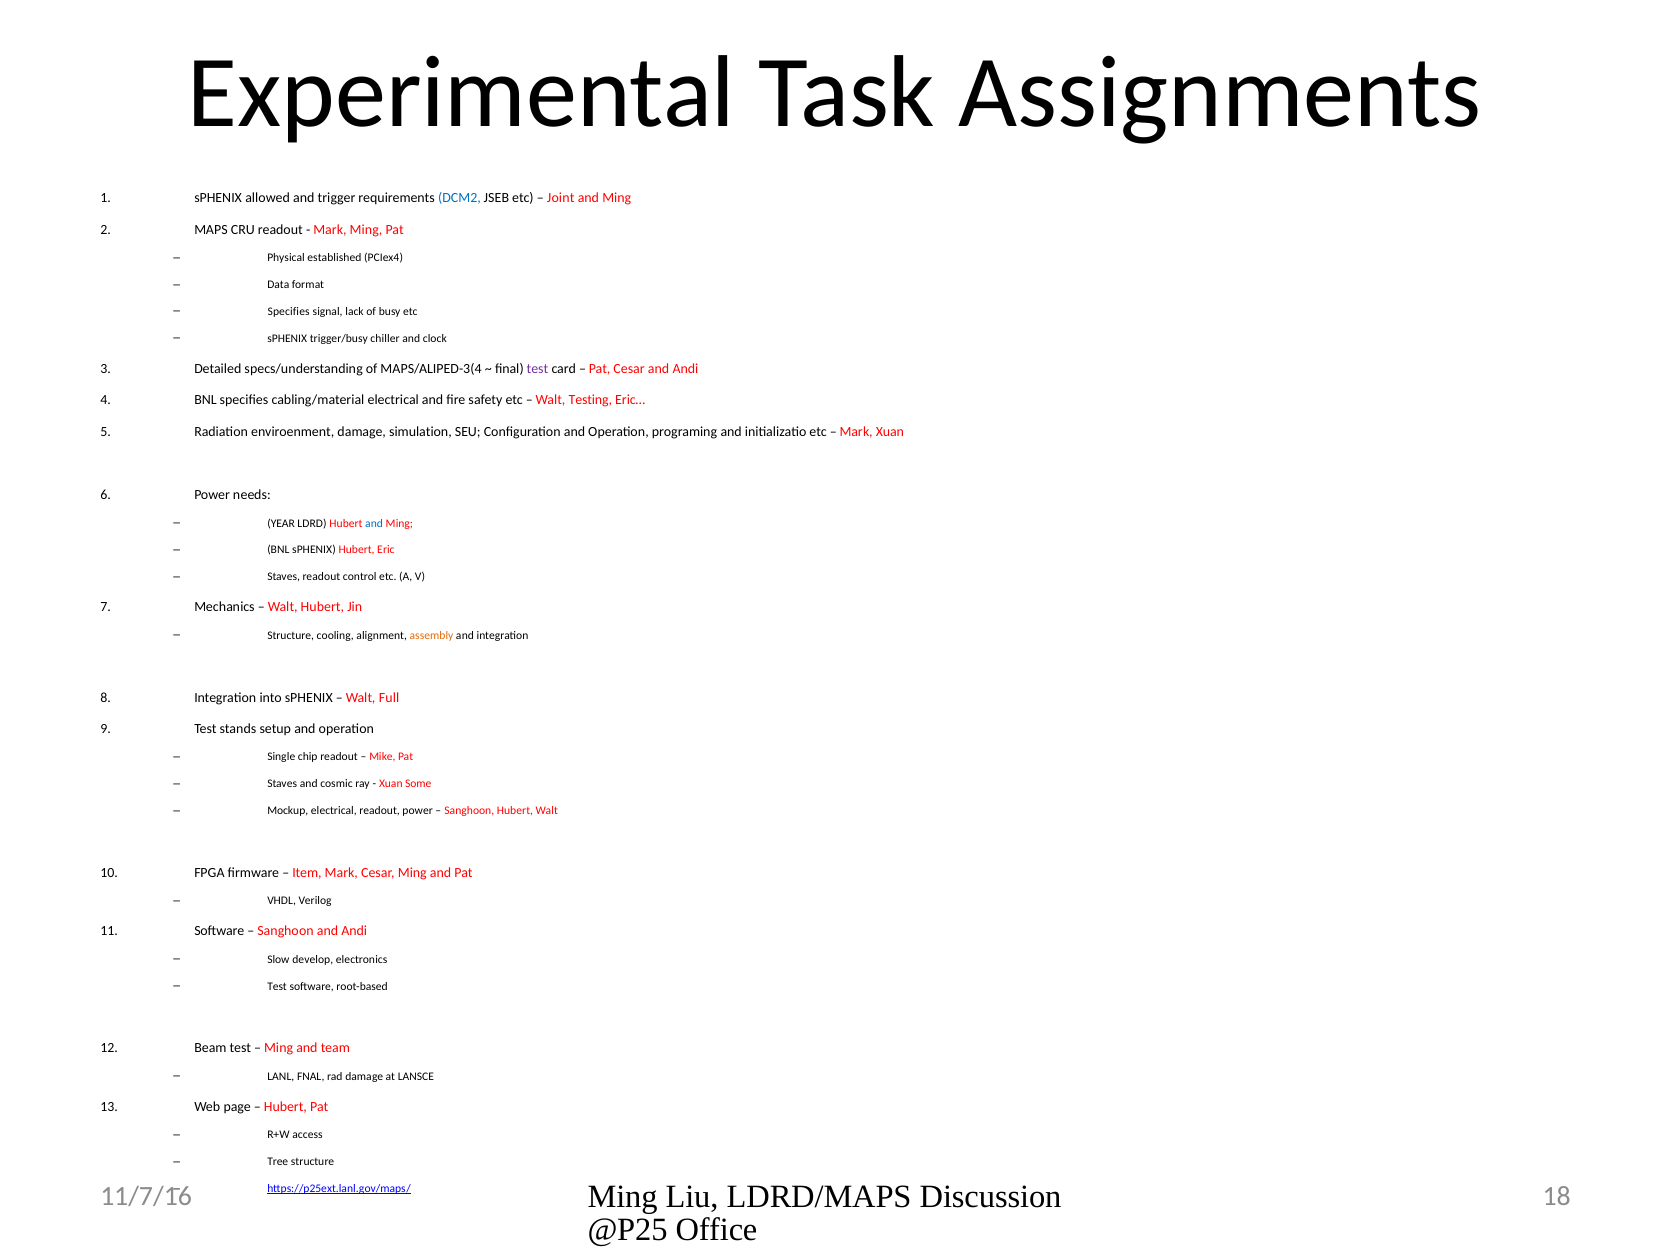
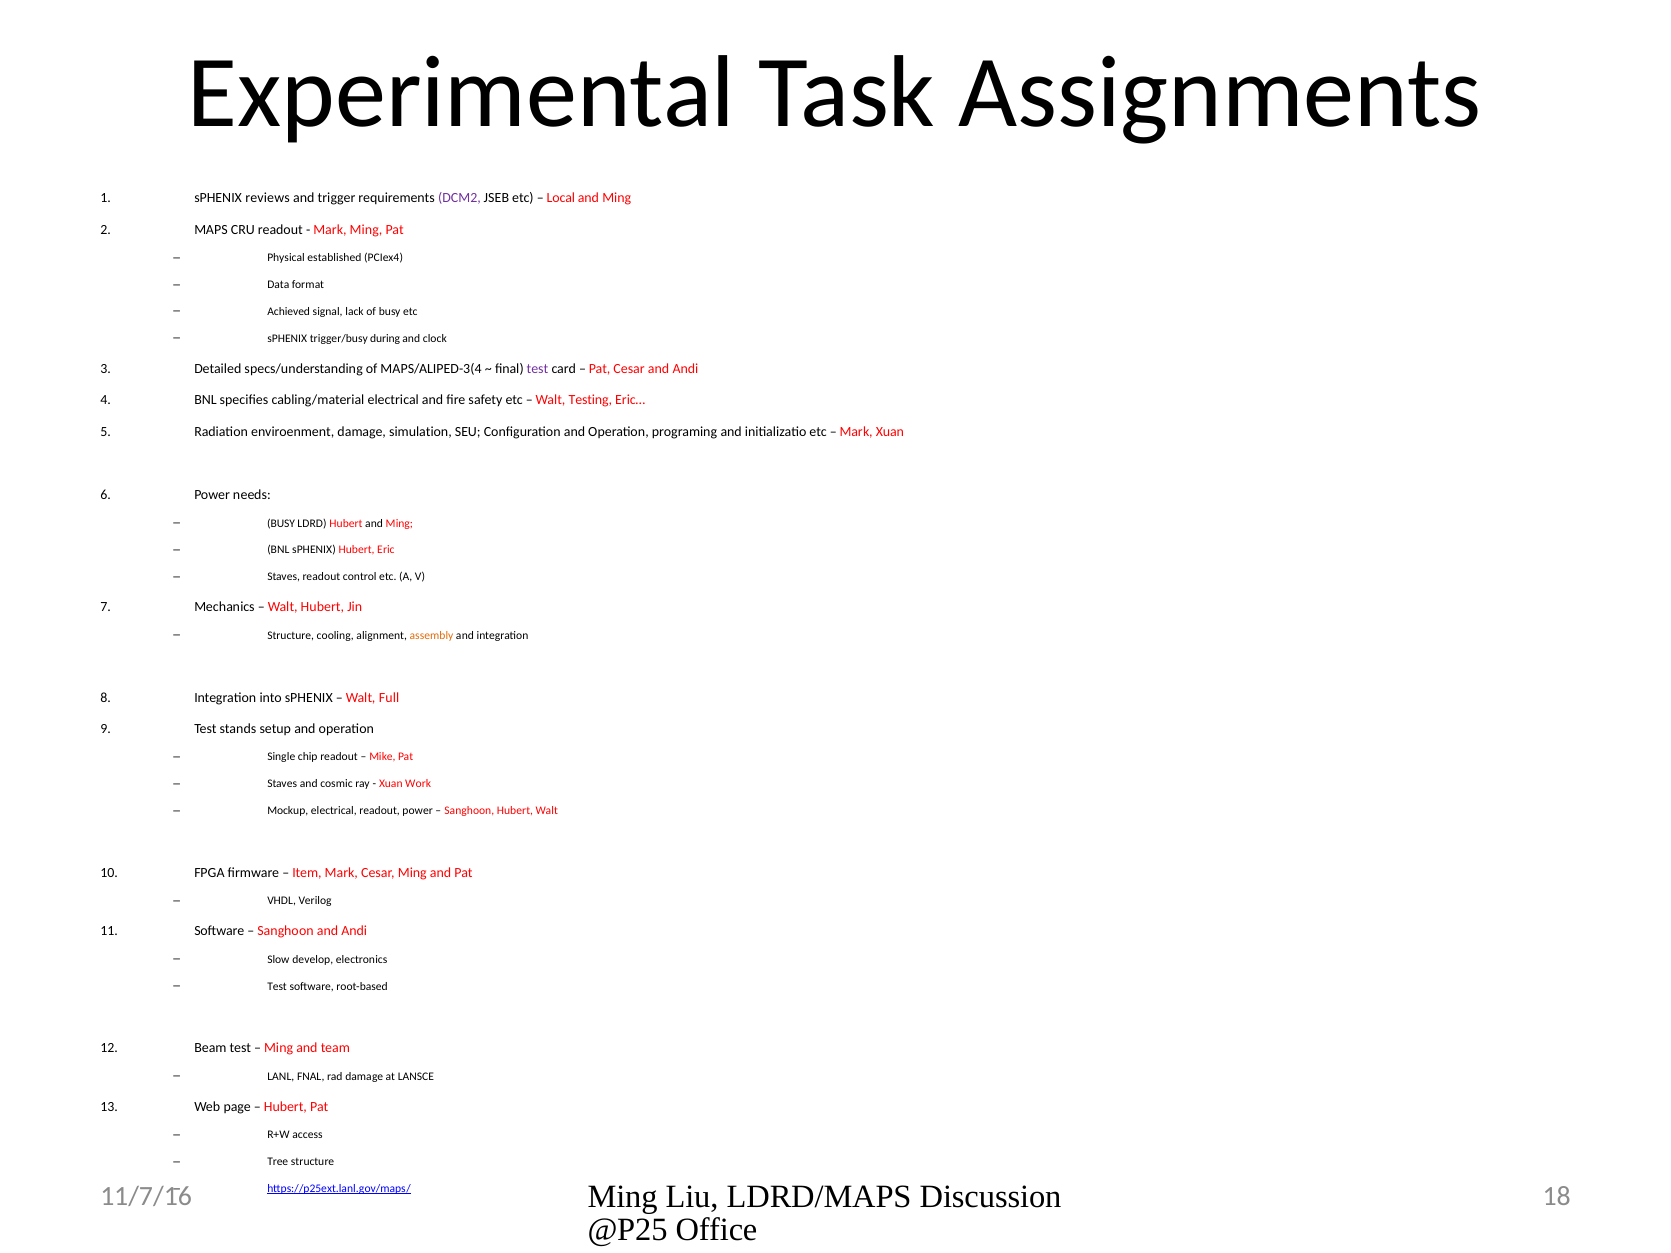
allowed: allowed -> reviews (268, 198)
DCM2 colour: blue -> purple (459, 198)
Joint: Joint -> Local (561, 198)
Specifies: Specifies -> Achieved (289, 312)
chiller: chiller -> during (385, 339)
YEAR: YEAR -> BUSY (281, 523)
and colour: blue -> black (374, 523)
Some: Some -> Work (418, 784)
